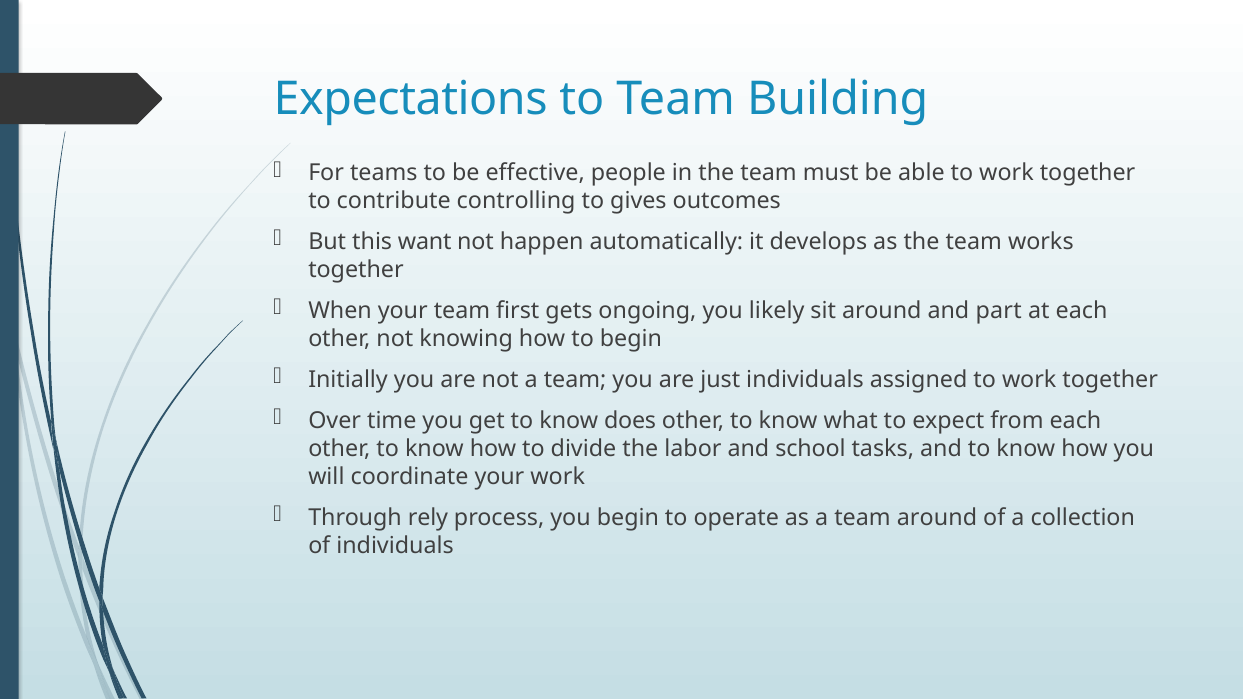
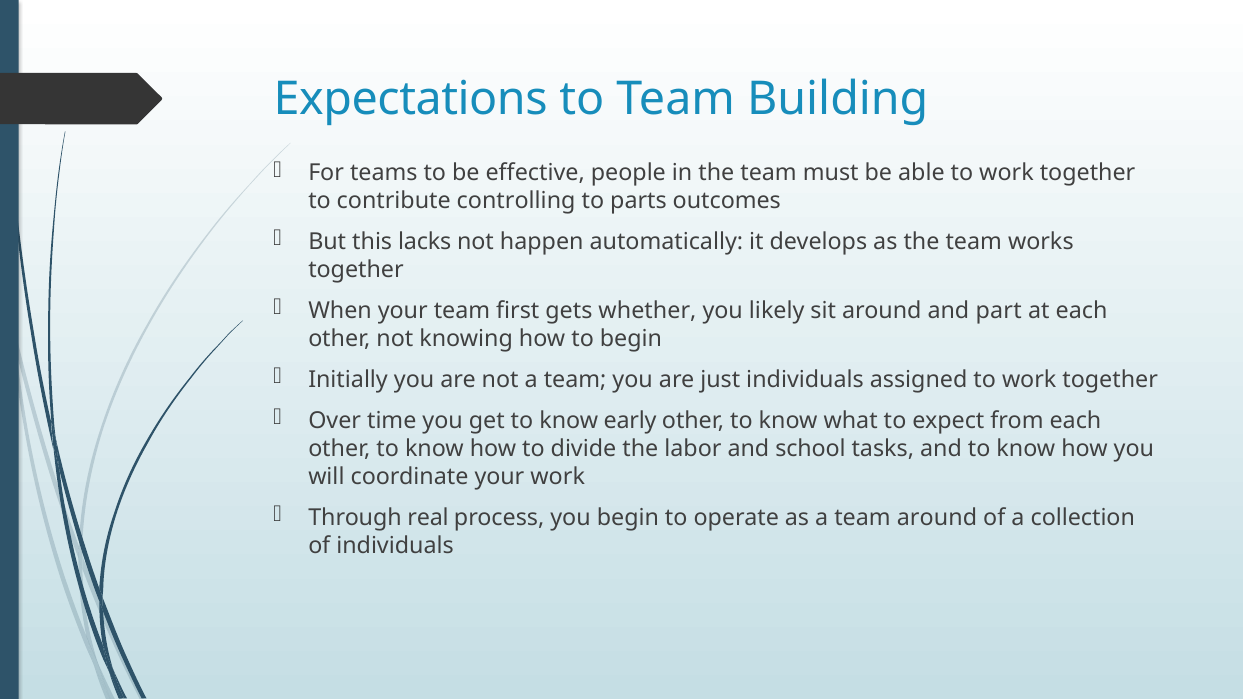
gives: gives -> parts (638, 201)
want: want -> lacks (425, 242)
ongoing: ongoing -> whether (647, 311)
does: does -> early (630, 421)
rely: rely -> real (428, 518)
